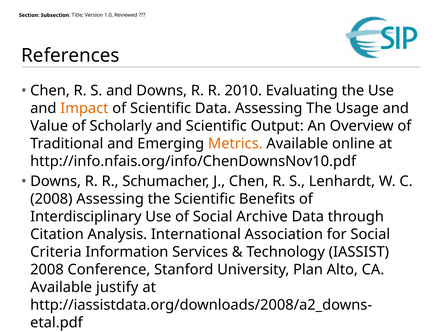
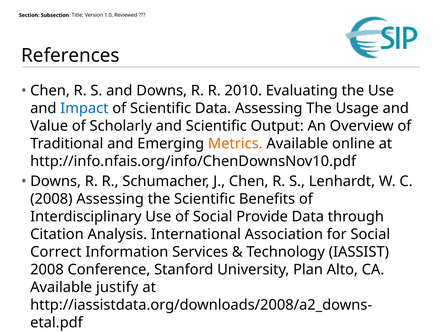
Impact colour: orange -> blue (84, 108)
Archive: Archive -> Provide (262, 216)
Criteria: Criteria -> Correct (56, 252)
